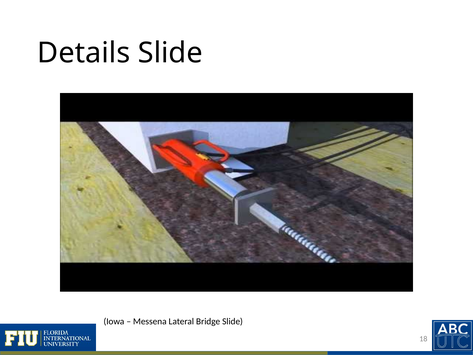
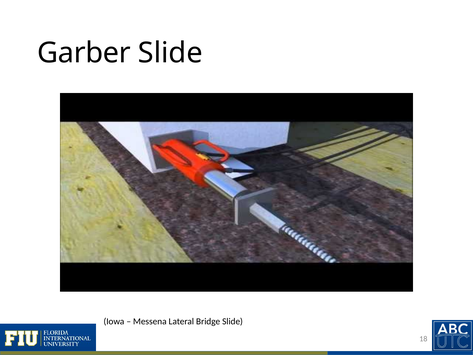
Details: Details -> Garber (84, 53)
